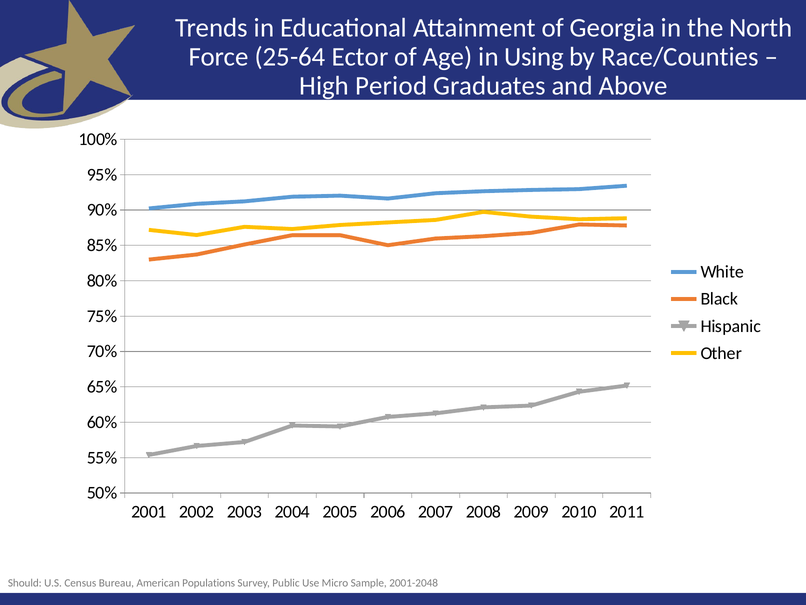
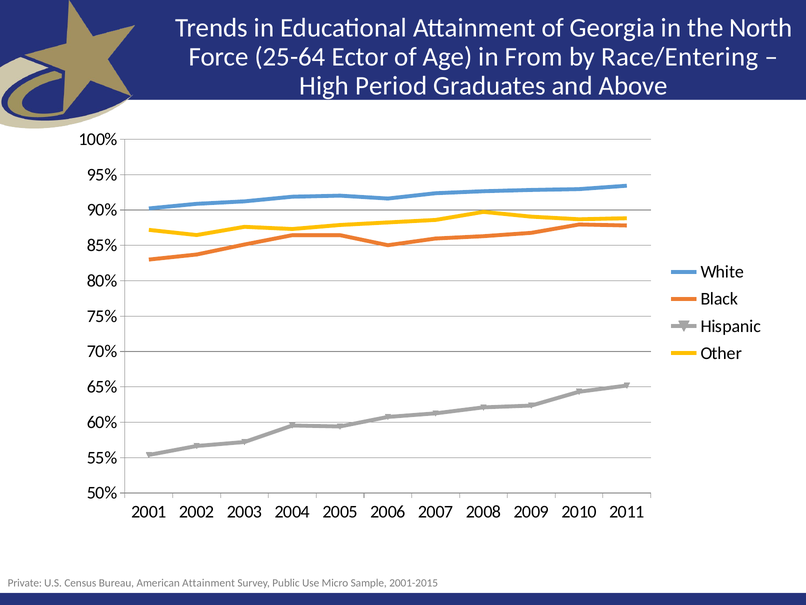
Using: Using -> From (534, 57)
Race/Counties: Race/Counties -> Race/Entering (680, 57)
Should: Should -> Private (25, 582)
American Populations: Populations -> Attainment (209, 582)
2001-2048: 2001-2048 -> 2001-2015 (414, 582)
